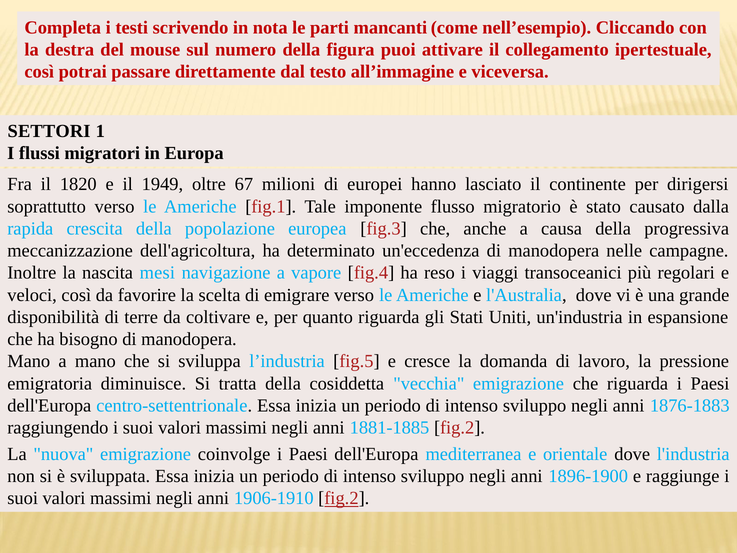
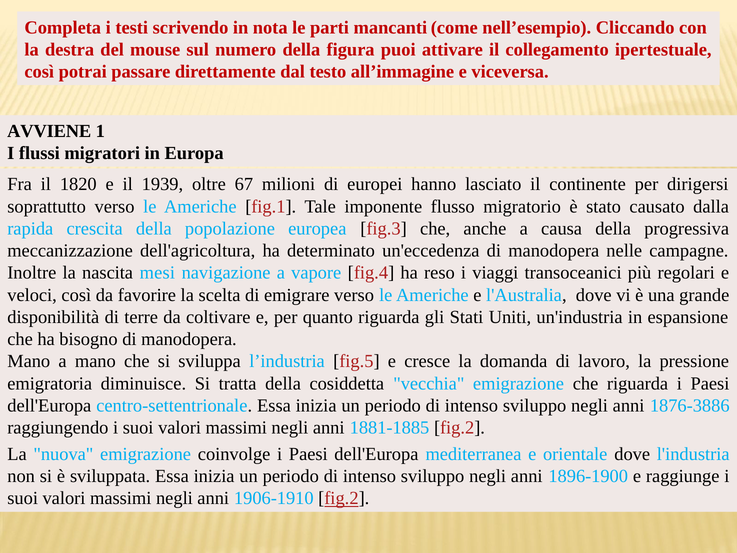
SETTORI: SETTORI -> AVVIENE (49, 131)
1949: 1949 -> 1939 (162, 184)
1876-1883: 1876-1883 -> 1876-3886 (690, 405)
